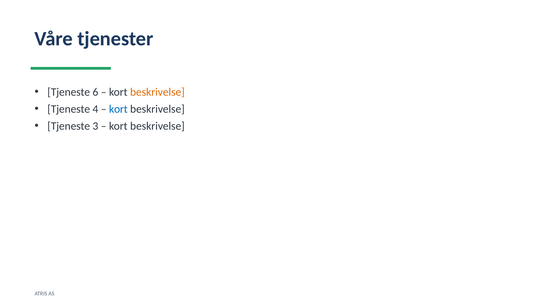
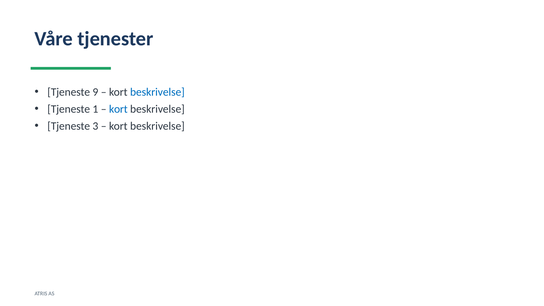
6: 6 -> 9 (95, 92)
beskrivelse colour: orange -> blue (157, 92)
4: 4 -> 1 (95, 109)
